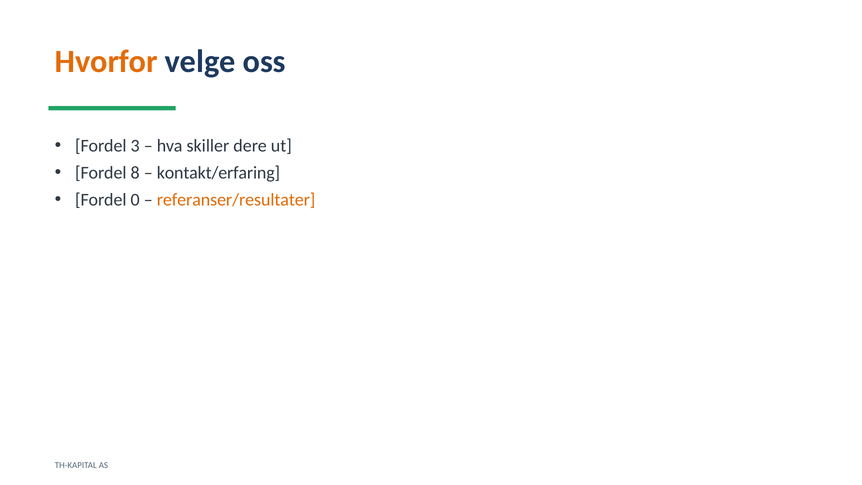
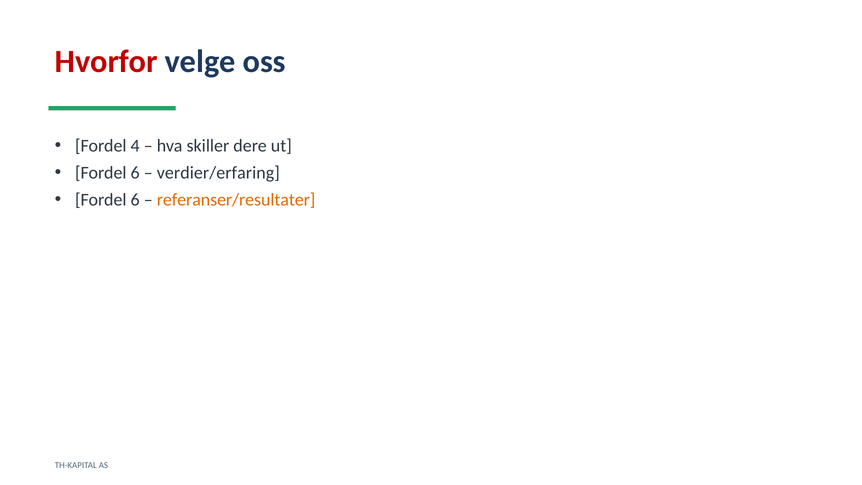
Hvorfor colour: orange -> red (106, 62)
3: 3 -> 4 (135, 146)
8: 8 -> 6 (135, 173)
kontakt/erfaring: kontakt/erfaring -> verdier/erfaring (218, 173)
0: 0 -> 6 (135, 200)
